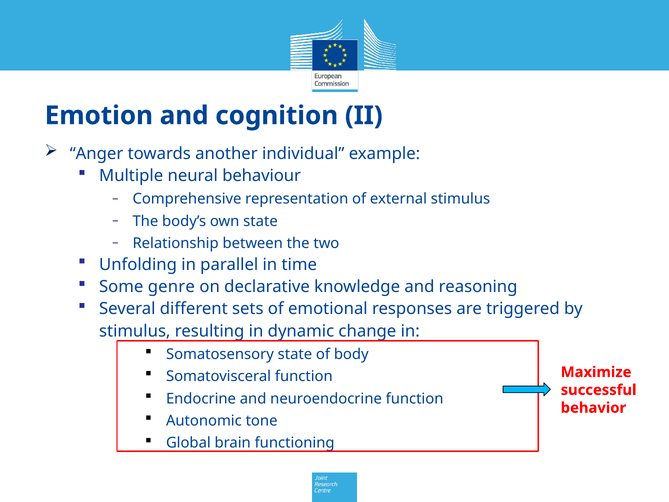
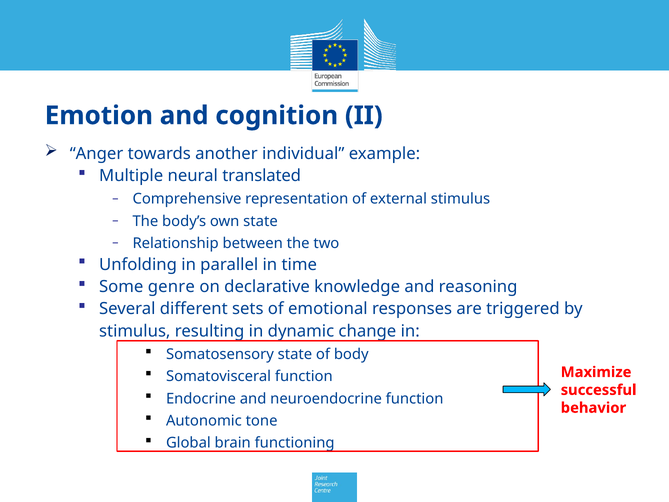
behaviour: behaviour -> translated (262, 176)
